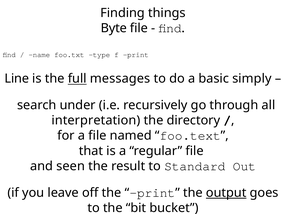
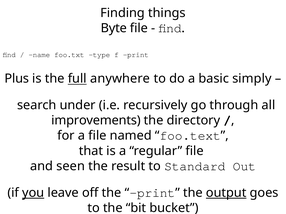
Line: Line -> Plus (17, 79)
messages: messages -> anywhere (120, 79)
interpretation: interpretation -> improvements (96, 121)
you underline: none -> present (33, 193)
